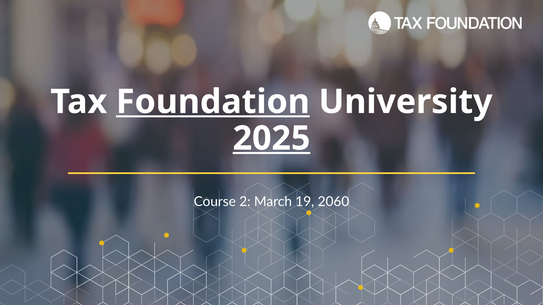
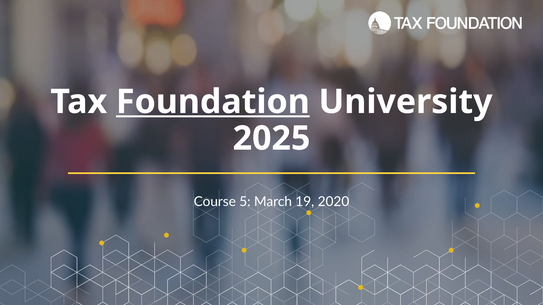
2025 underline: present -> none (272, 139)
2: 2 -> 5 (245, 202)
2060: 2060 -> 2020 (333, 202)
